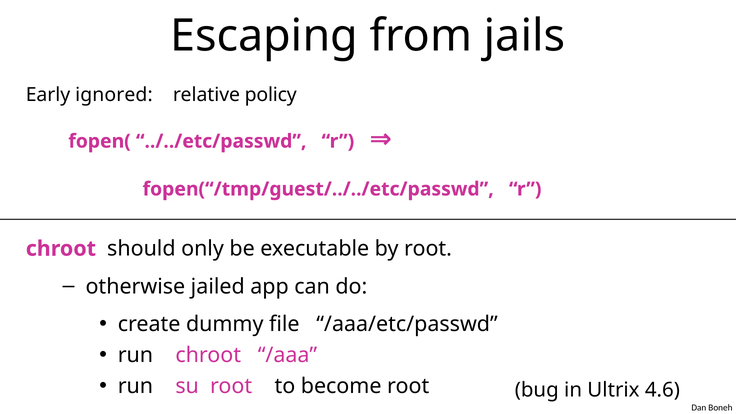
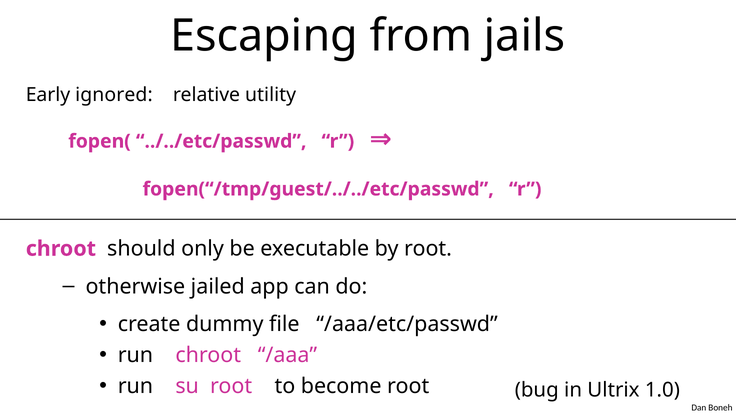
policy: policy -> utility (271, 95)
4.6: 4.6 -> 1.0 (662, 390)
